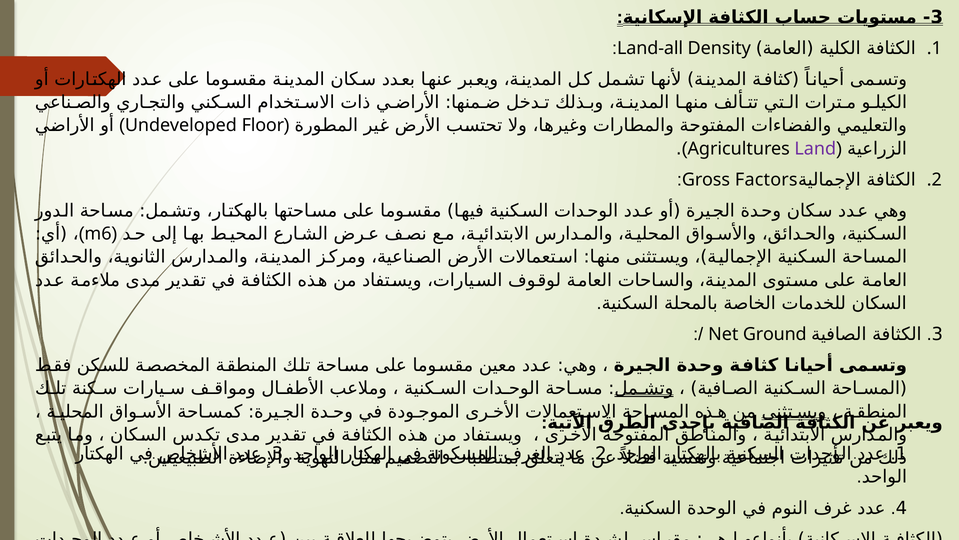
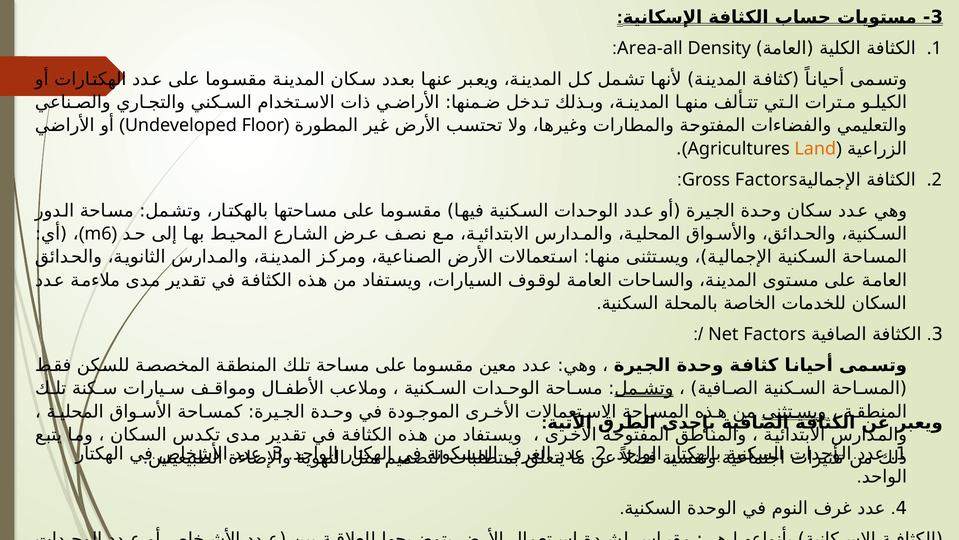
Land-all: Land-all -> Area-all (650, 48)
Land colour: purple -> orange (815, 148)
Net Ground: Ground -> Factors (775, 334)
